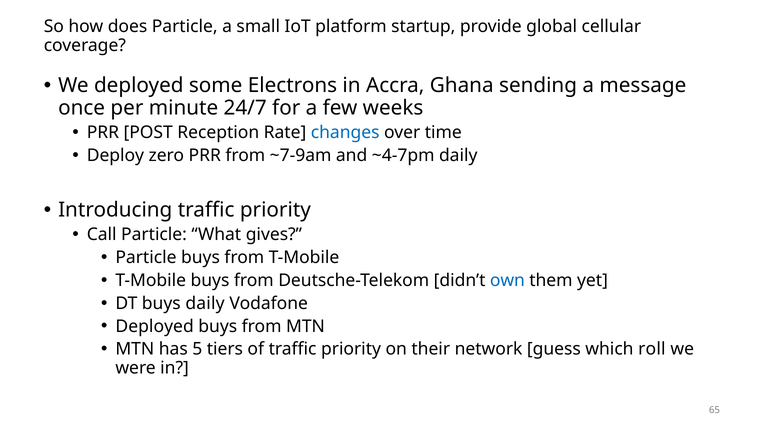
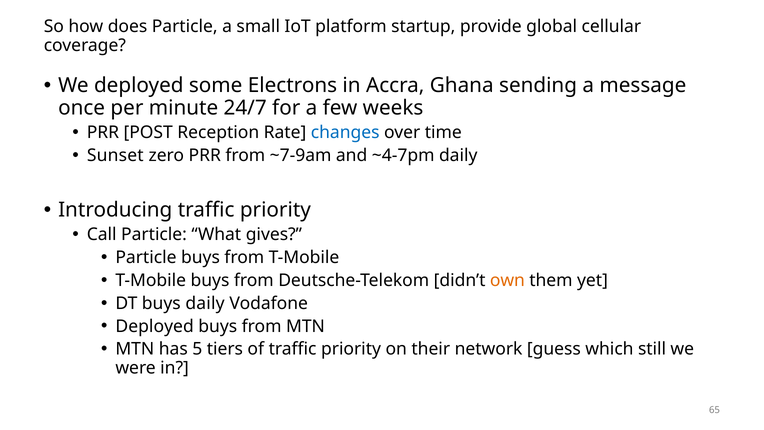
Deploy: Deploy -> Sunset (115, 155)
own colour: blue -> orange (507, 280)
roll: roll -> still (652, 349)
